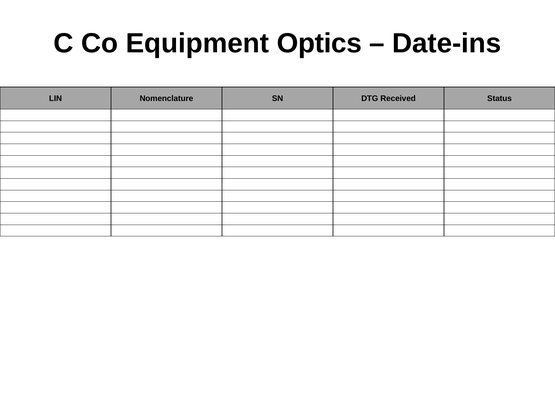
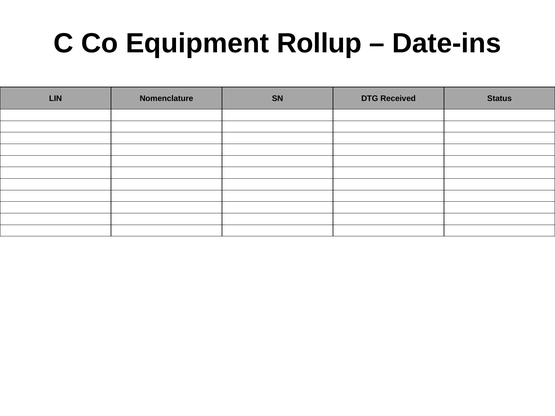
Optics: Optics -> Rollup (319, 43)
